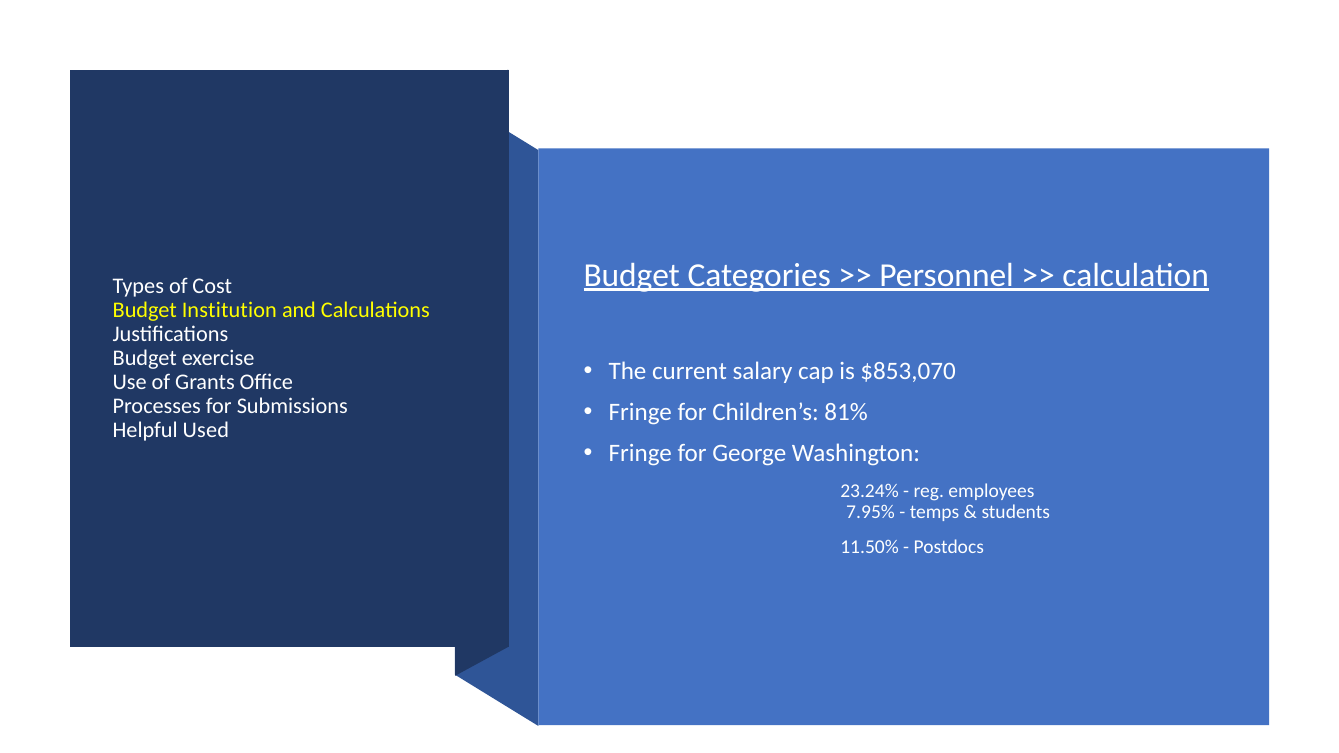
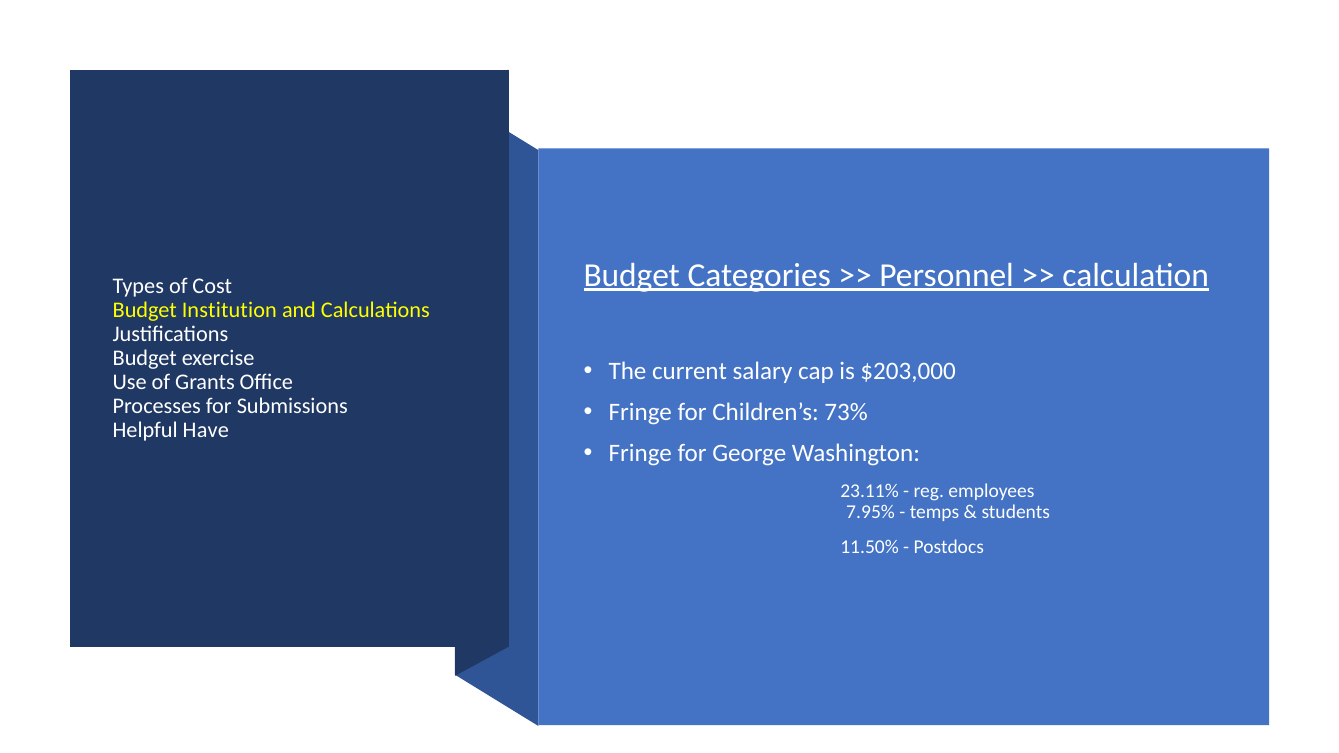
$853,070: $853,070 -> $203,000 (908, 371)
81%: 81% -> 73% (846, 412)
Used: Used -> Have (206, 430)
23.24%: 23.24% -> 23.11% (869, 491)
